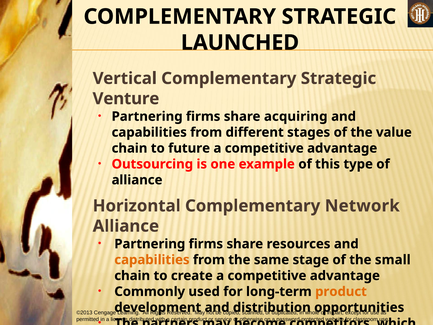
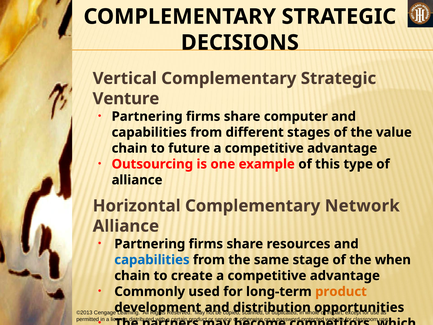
LAUNCHED: LAUNCHED -> DECISIONS (240, 43)
acquiring: acquiring -> computer (296, 116)
capabilities colour: orange -> blue (152, 260)
small: small -> when (393, 260)
